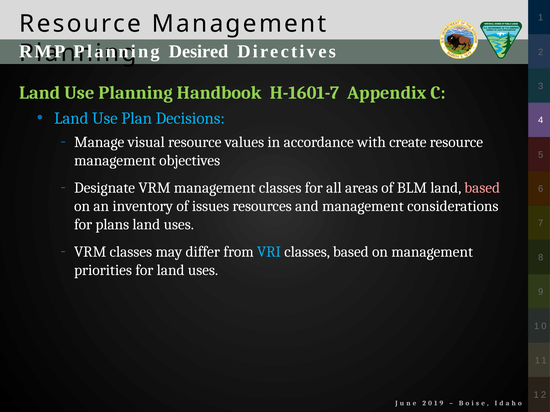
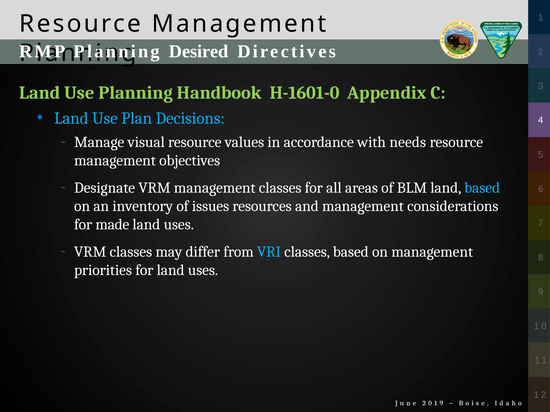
H-1601-7: H-1601-7 -> H-1601-0 (305, 93)
create: create -> needs (408, 142)
based colour: pink -> light blue (482, 188)
plans: plans -> made (112, 225)
